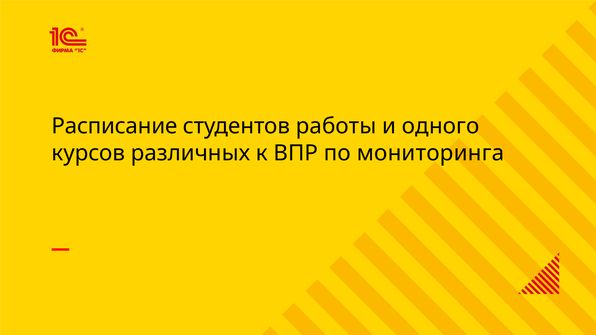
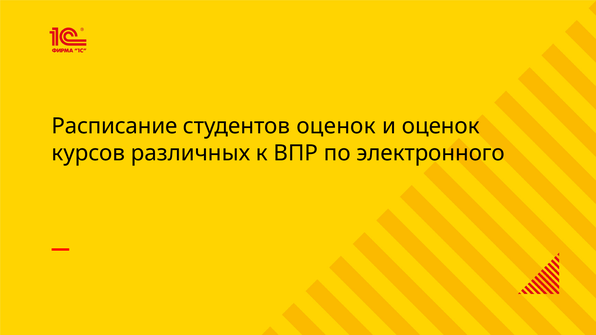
студентов работы: работы -> оценок (336, 126)
и одного: одного -> оценок (441, 126)
мониторинга: мониторинга -> электронного (431, 153)
